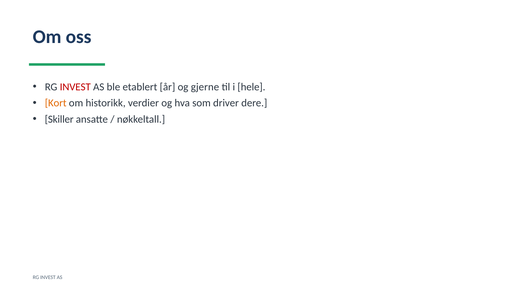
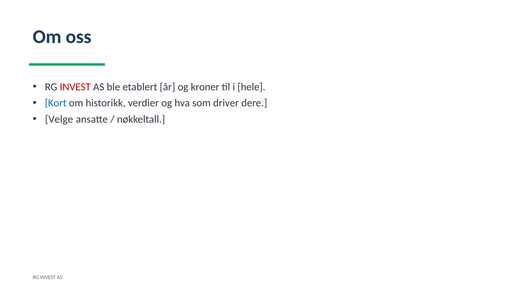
gjerne: gjerne -> kroner (205, 87)
Kort colour: orange -> blue (56, 103)
Skiller: Skiller -> Velge (59, 119)
